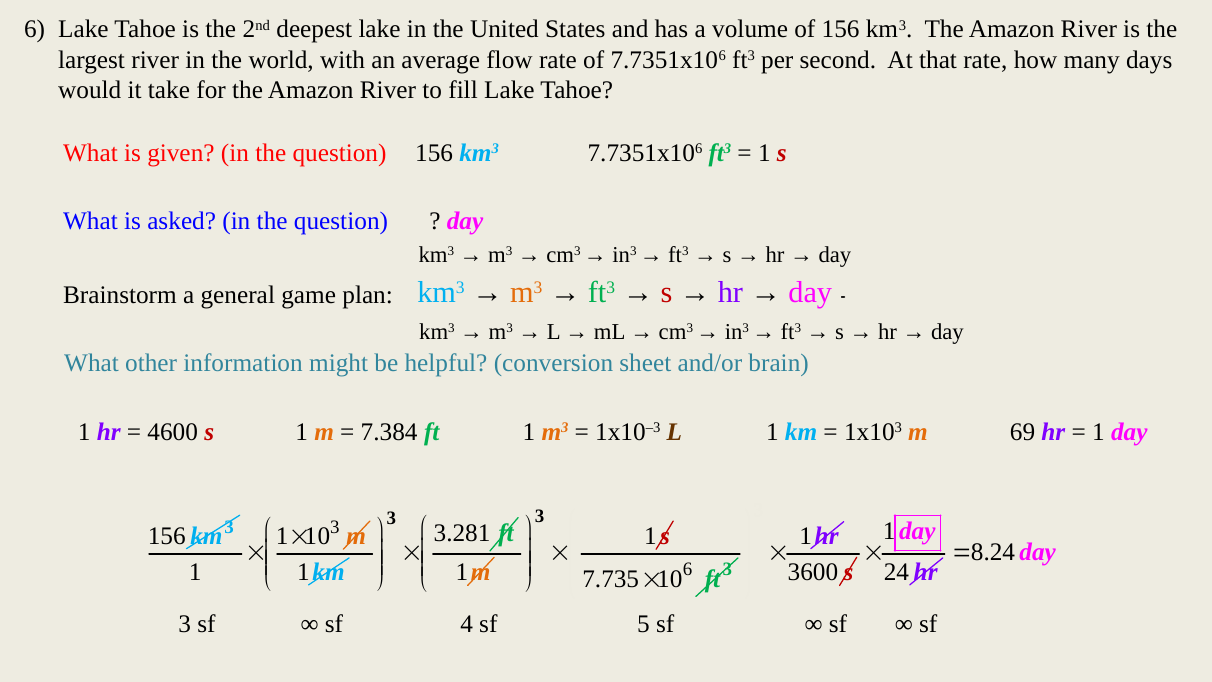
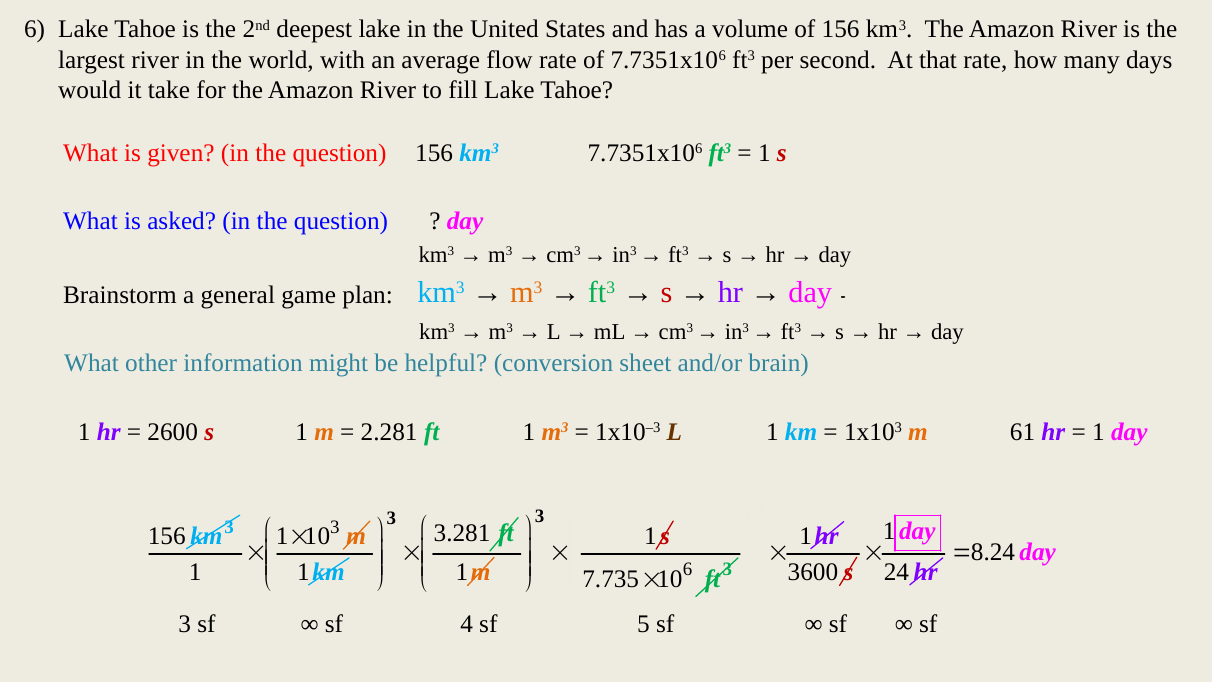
4600: 4600 -> 2600 (173, 432)
7.384: 7.384 -> 2.281 (389, 432)
69: 69 -> 61 (1023, 432)
